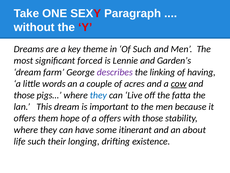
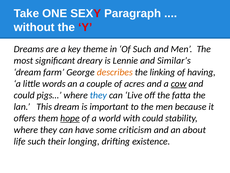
forced: forced -> dreary (90, 60)
Garden’s: Garden’s -> Similar’s (174, 60)
describes colour: purple -> orange (115, 72)
those: those -> could (24, 95)
hope underline: none -> present (70, 118)
a offers: offers -> world (110, 118)
with those: those -> could (153, 118)
itinerant: itinerant -> criticism (135, 129)
